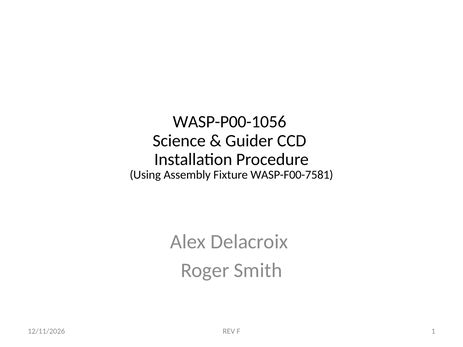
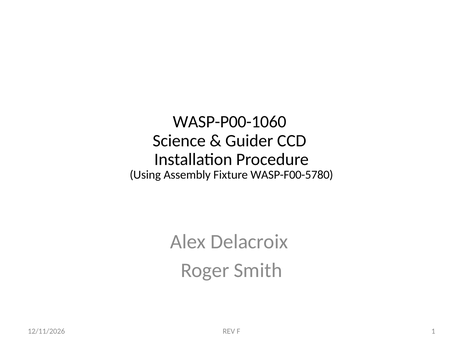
WASP-P00-1056: WASP-P00-1056 -> WASP-P00-1060 (230, 122)
WASP-F00-7581: WASP-F00-7581 -> WASP-F00-5780 (292, 175)
